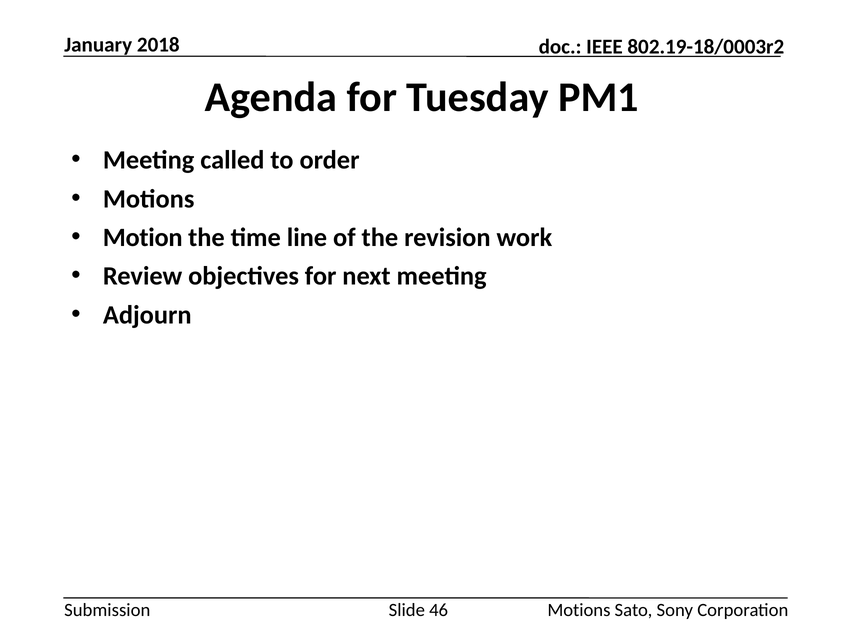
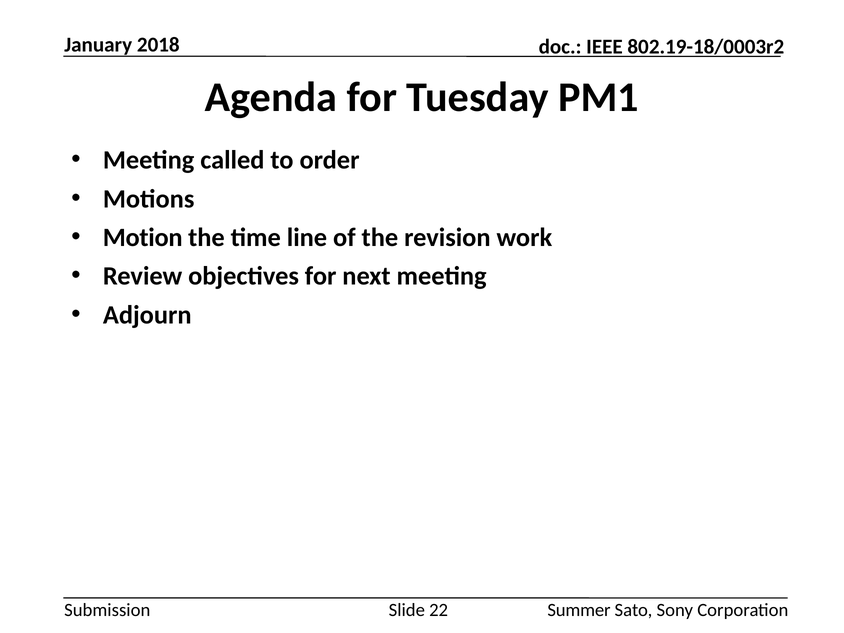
46: 46 -> 22 (439, 610)
Motions: Motions -> Summer (579, 610)
